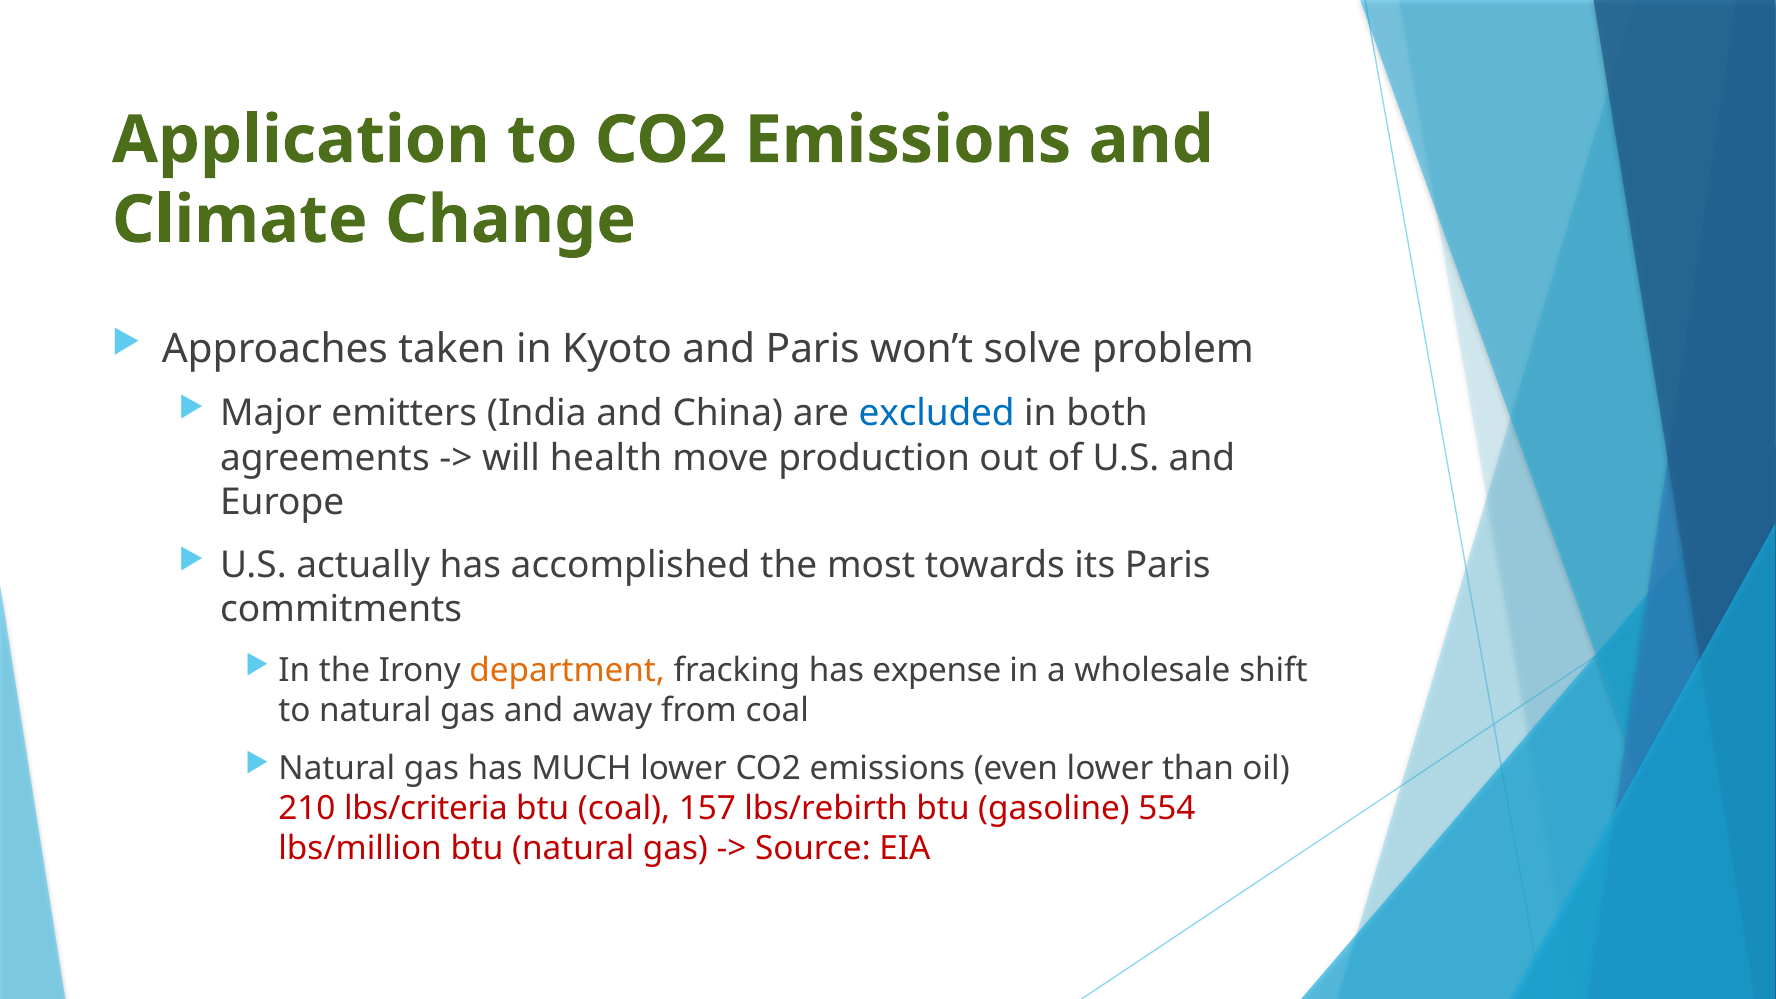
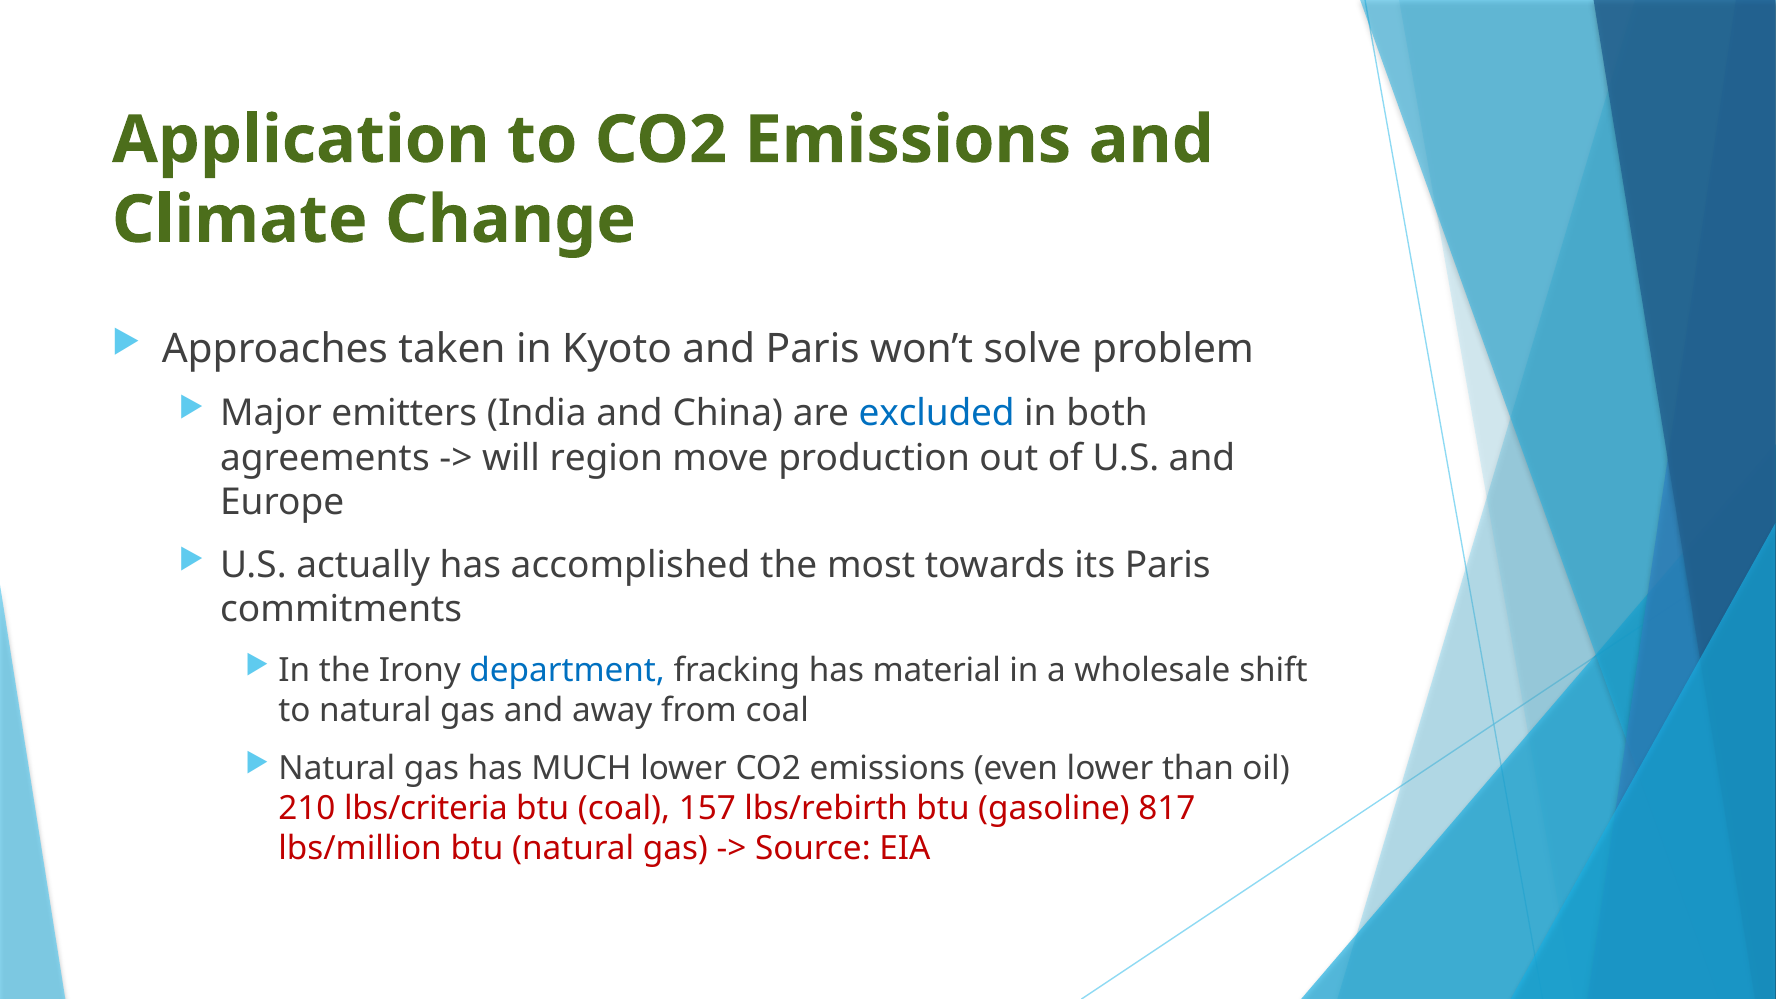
health: health -> region (606, 458)
department colour: orange -> blue (567, 670)
expense: expense -> material (937, 670)
554: 554 -> 817 (1167, 809)
